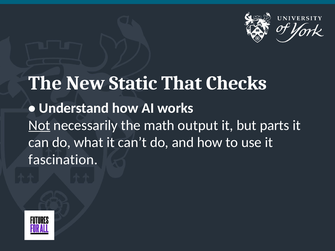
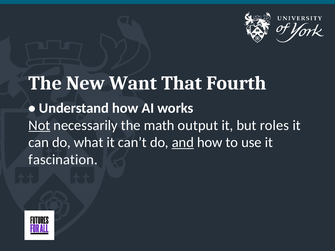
Static: Static -> Want (133, 83)
Checks: Checks -> Fourth (236, 83)
parts: parts -> roles (274, 126)
and underline: none -> present (183, 143)
